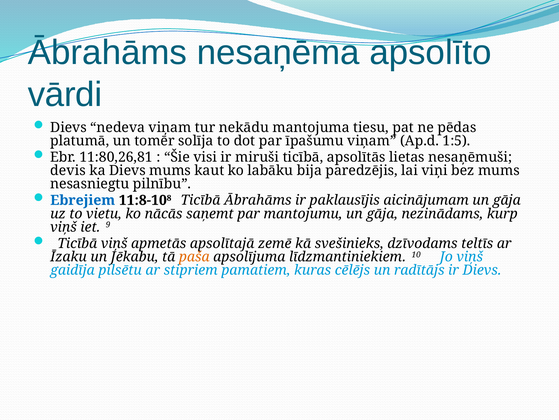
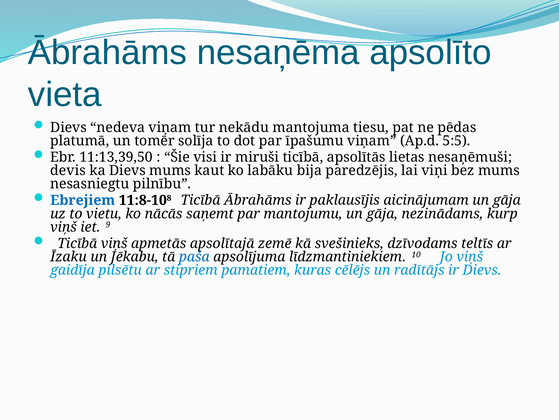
vārdi: vārdi -> vieta (65, 94)
1:5: 1:5 -> 5:5 (456, 141)
11:80,26,81: 11:80,26,81 -> 11:13,39,50 (116, 157)
paša colour: orange -> blue (194, 256)
